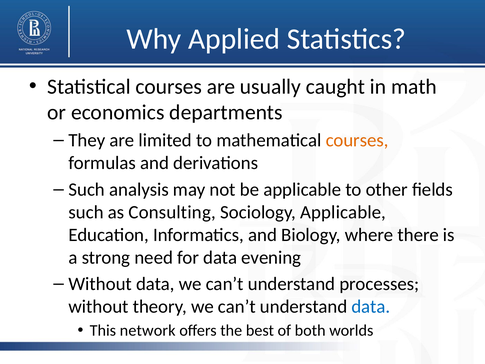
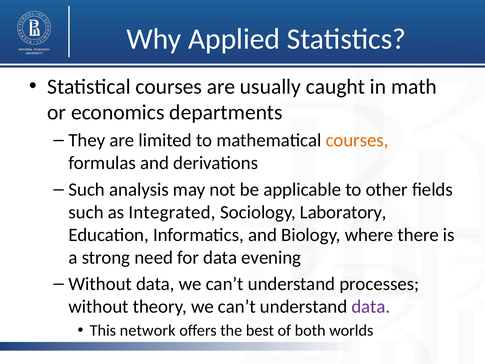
Consulting: Consulting -> Integrated (172, 212)
Sociology Applicable: Applicable -> Laboratory (343, 212)
data colour: blue -> purple (371, 306)
